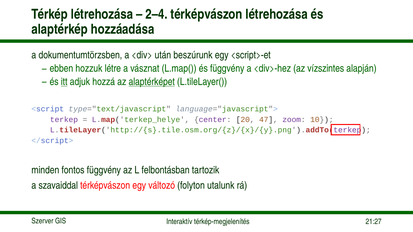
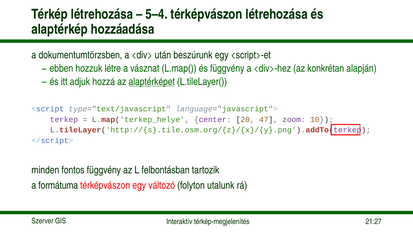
2–4: 2–4 -> 5–4 (156, 14)
vízszintes: vízszintes -> konkrétan (326, 69)
itt underline: present -> none (64, 82)
szavaiddal: szavaiddal -> formátuma (58, 186)
